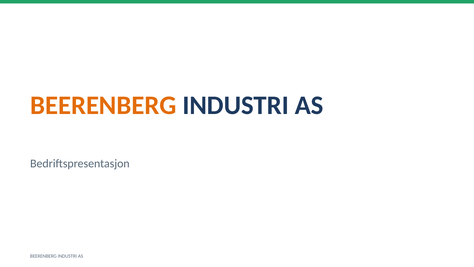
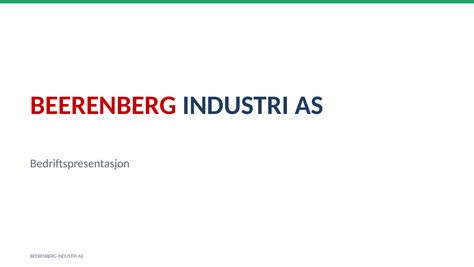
BEERENBERG colour: orange -> red (103, 105)
